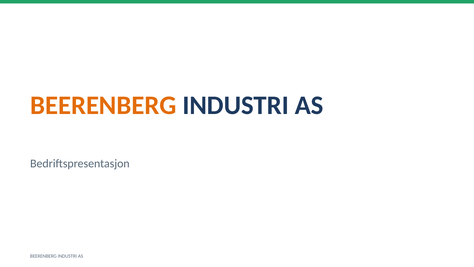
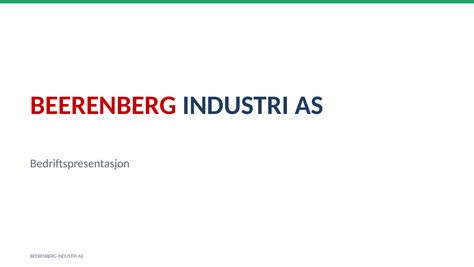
BEERENBERG colour: orange -> red (103, 105)
